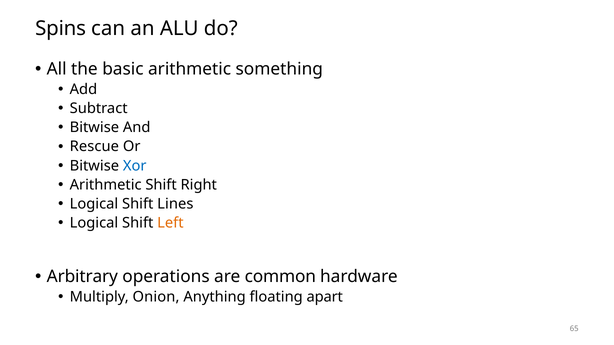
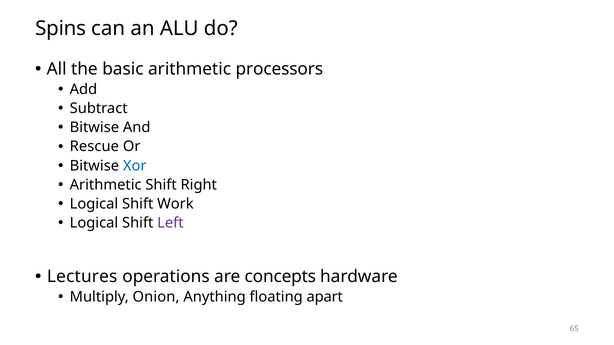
something: something -> processors (279, 69)
Lines: Lines -> Work (175, 204)
Left colour: orange -> purple (170, 223)
Arbitrary: Arbitrary -> Lectures (82, 277)
common: common -> concepts (280, 277)
